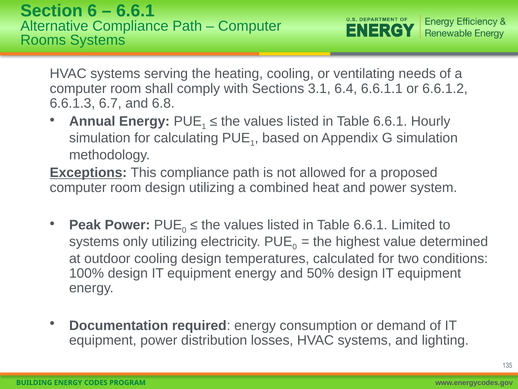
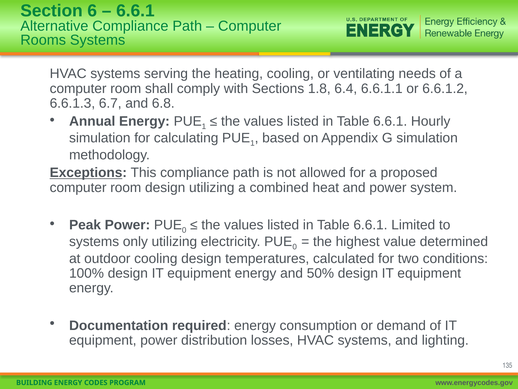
3.1: 3.1 -> 1.8 (319, 88)
